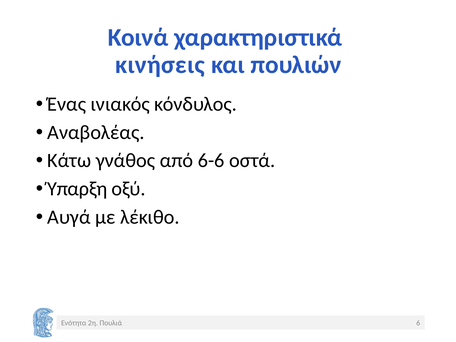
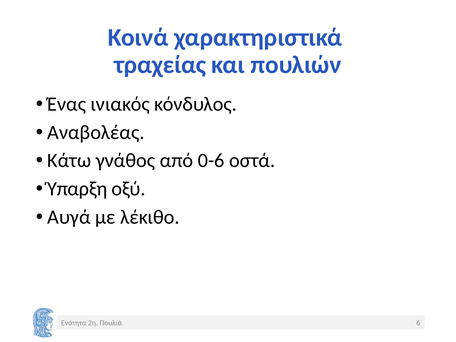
κινήσεις: κινήσεις -> τραχείας (160, 65)
6-6: 6-6 -> 0-6 (211, 161)
